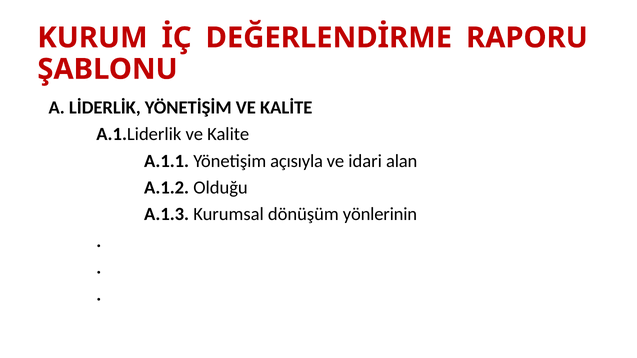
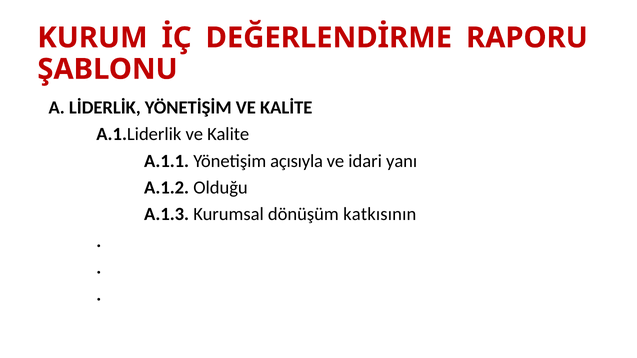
alan: alan -> yanı (402, 161)
yönlerinin: yönlerinin -> katkısının (380, 215)
